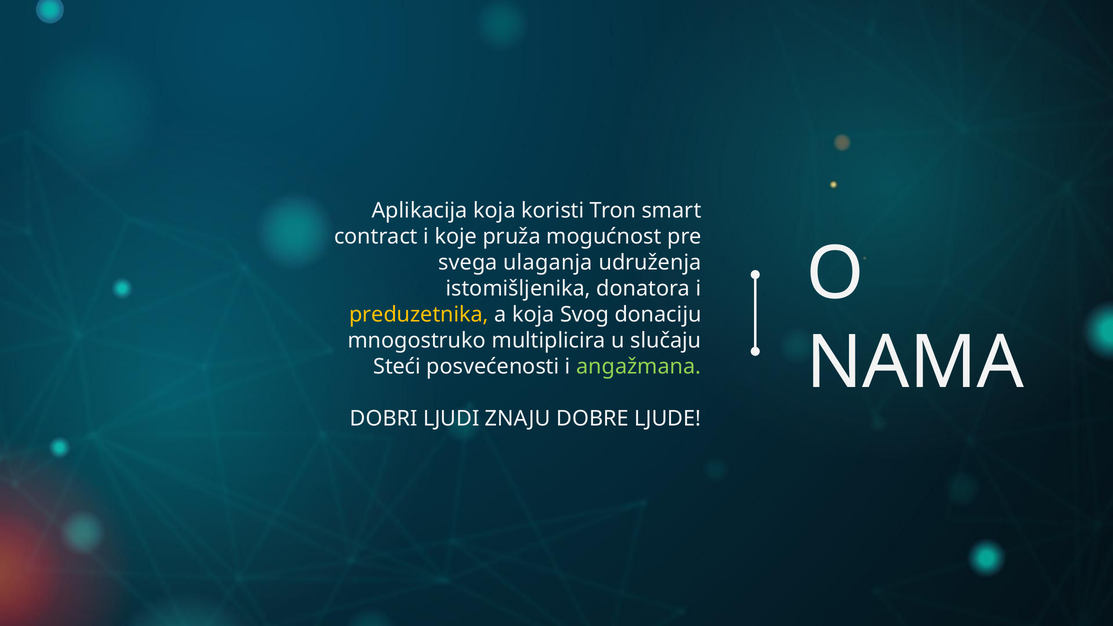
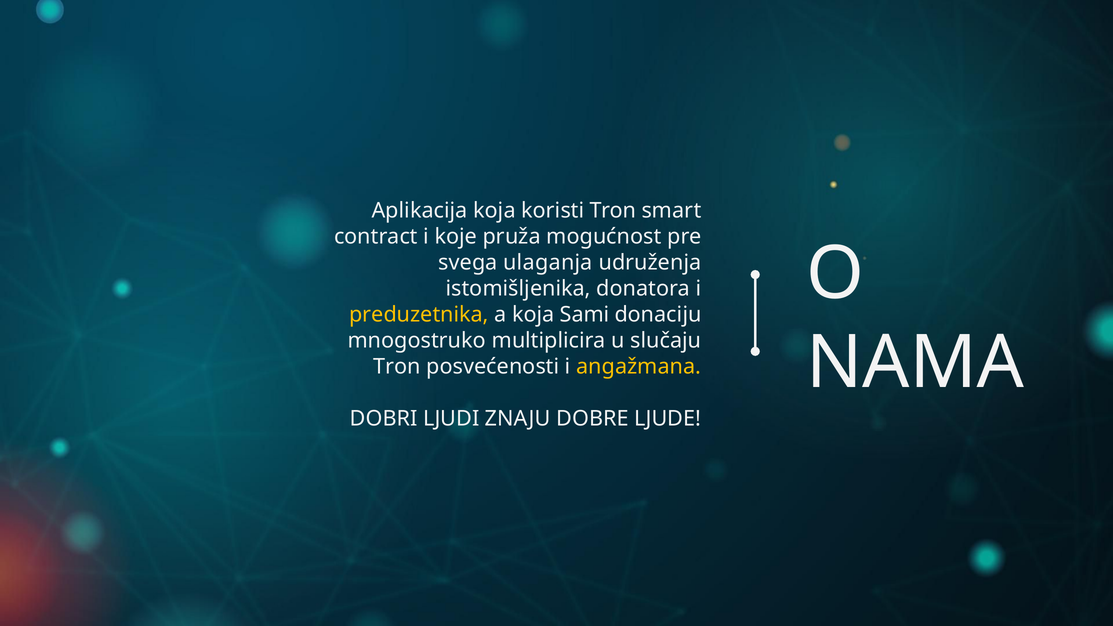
Svog: Svog -> Sami (585, 315)
Steći: Steći -> Tron (397, 367)
angažmana colour: light green -> yellow (639, 367)
